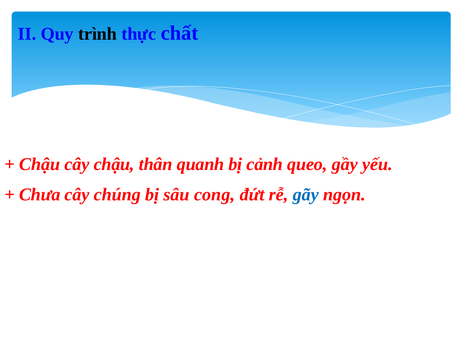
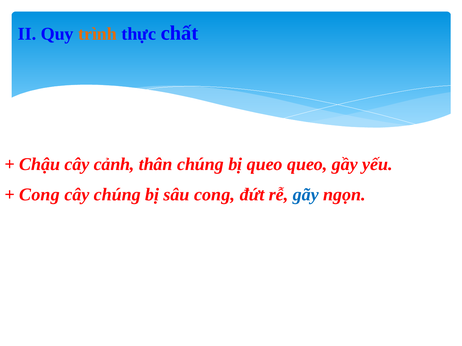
trình colour: black -> orange (98, 34)
cây chậu: chậu -> cảnh (114, 164)
thân quanh: quanh -> chúng (200, 164)
bị cảnh: cảnh -> queo (265, 164)
Chưa: Chưa -> Cong (40, 195)
